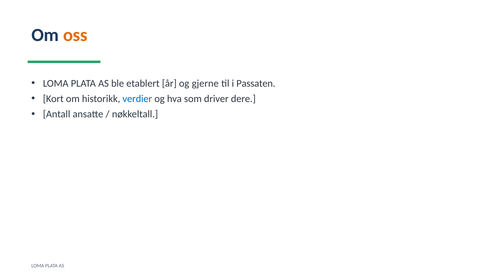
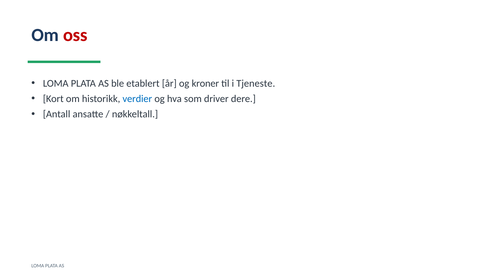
oss colour: orange -> red (75, 35)
gjerne: gjerne -> kroner (205, 83)
Passaten: Passaten -> Tjeneste (256, 83)
